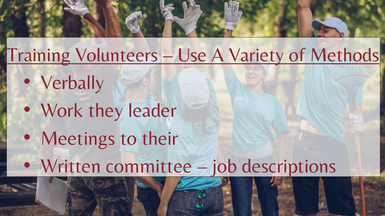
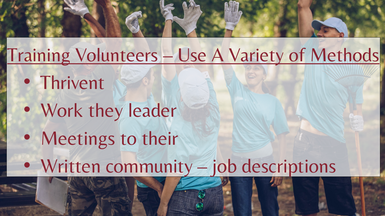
Verbally: Verbally -> Thrivent (72, 83)
committee: committee -> community (149, 167)
